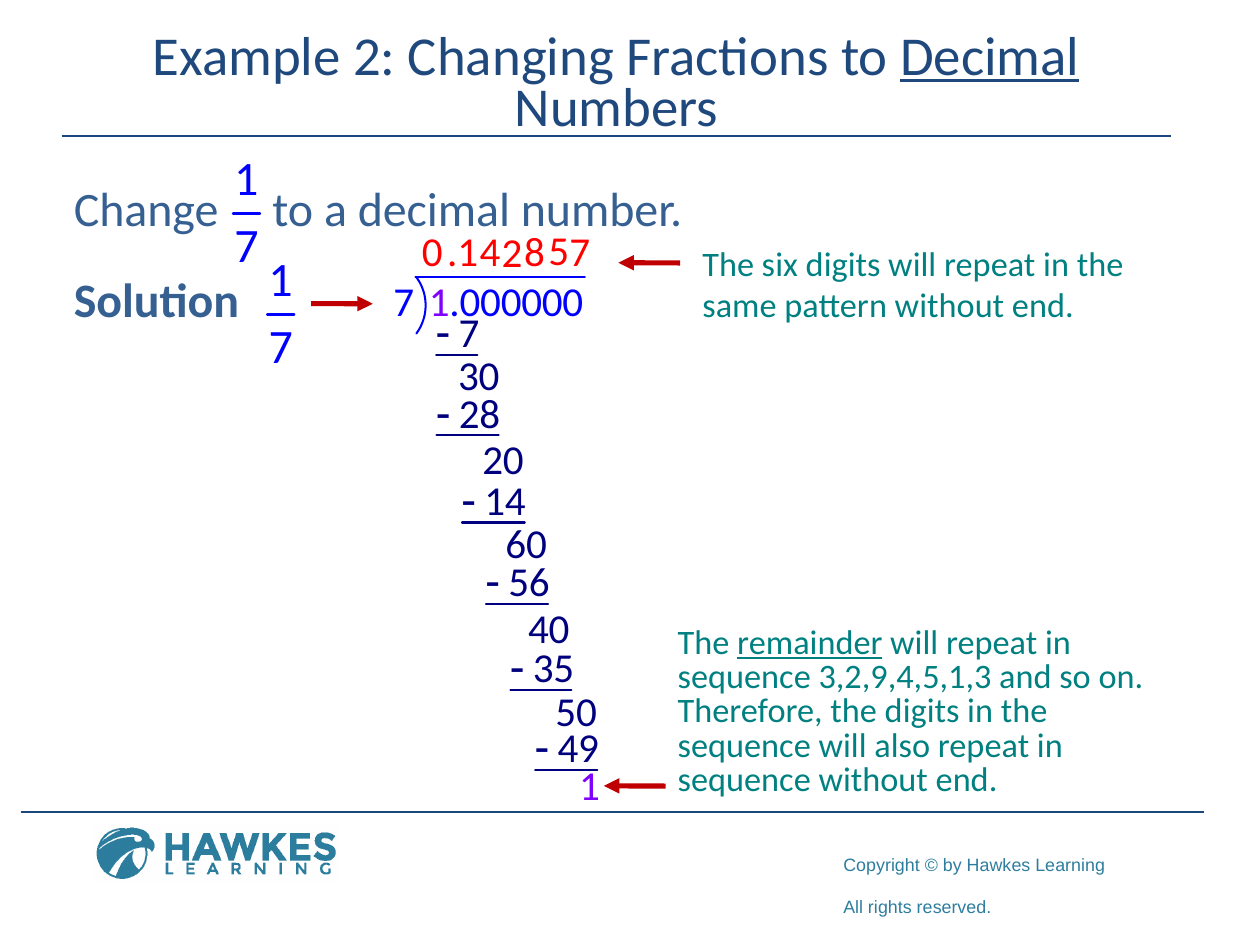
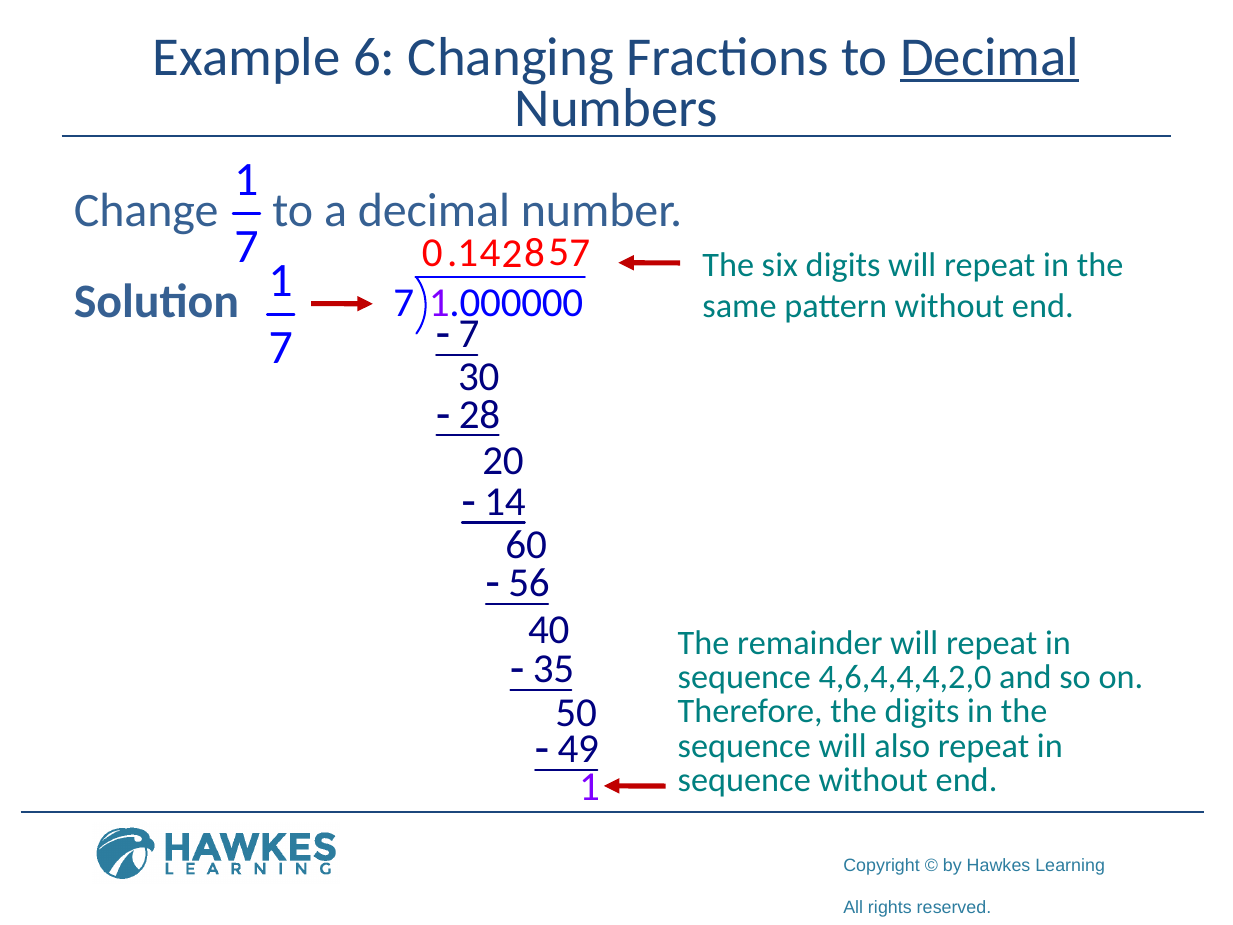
2: 2 -> 6 (374, 57)
remainder underline: present -> none (810, 643)
3,2,9,4,5,1,3: 3,2,9,4,5,1,3 -> 4,6,4,4,4,2,0 (905, 677)
